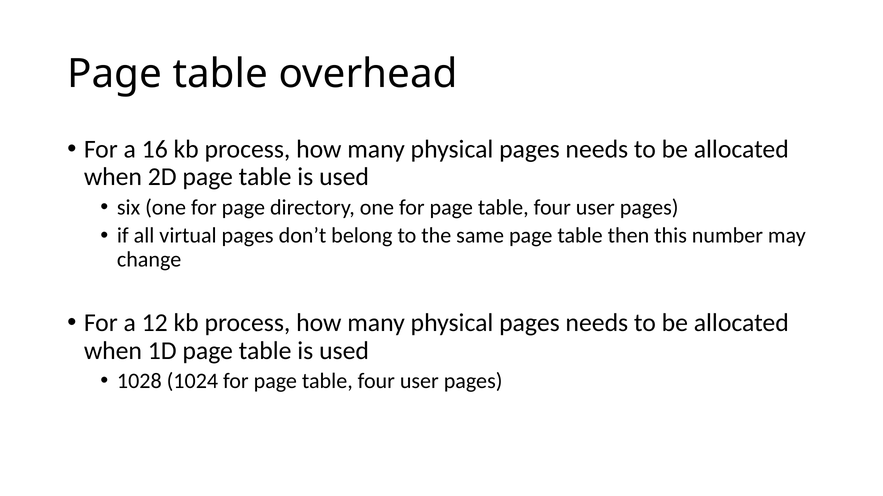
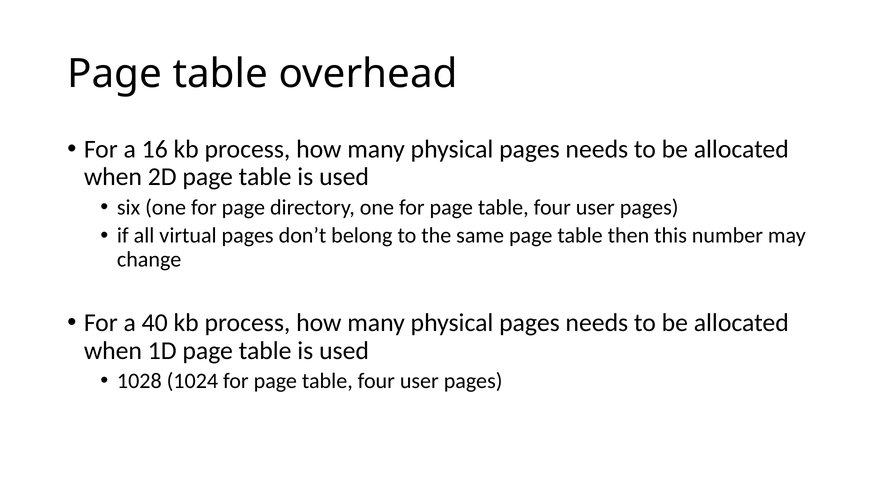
12: 12 -> 40 (155, 323)
